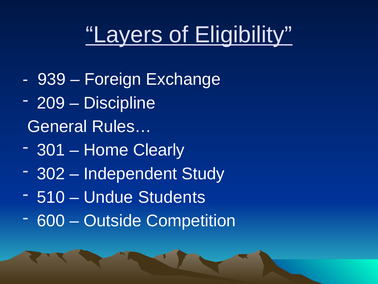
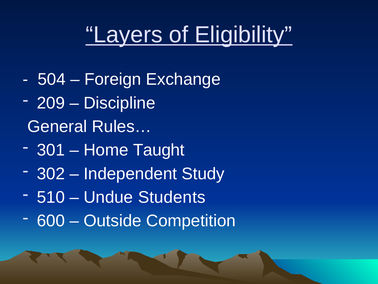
939: 939 -> 504 (52, 79)
Clearly: Clearly -> Taught (159, 150)
